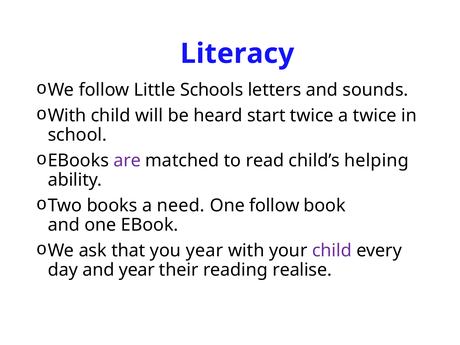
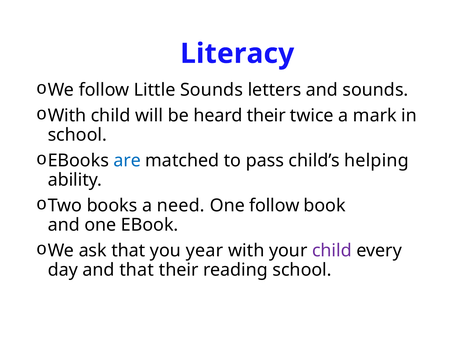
Little Schools: Schools -> Sounds (212, 90)
heard start: start -> their (266, 116)
a twice: twice -> mark (375, 116)
are colour: purple -> blue (127, 161)
read: read -> pass (265, 161)
and year: year -> that (137, 270)
reading realise: realise -> school (302, 270)
